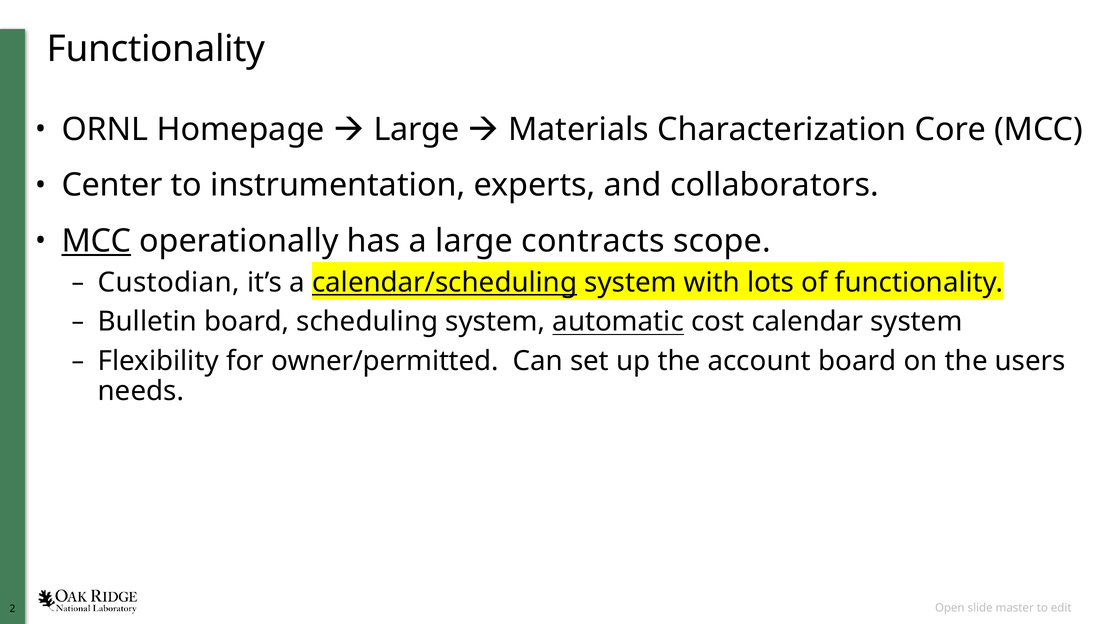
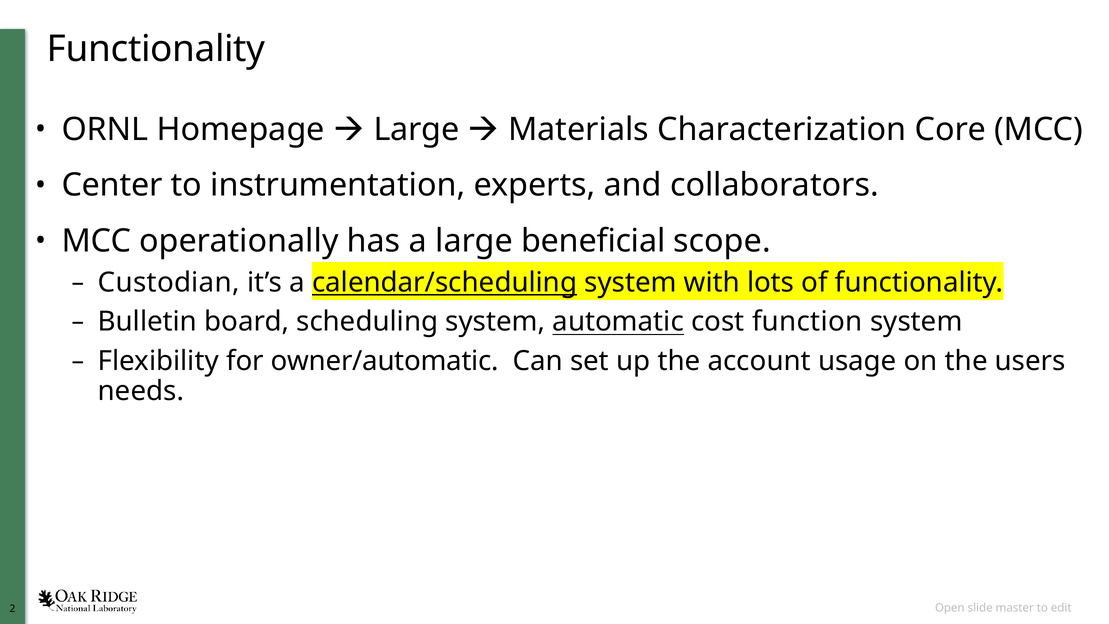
MCC underline: present -> none (96, 241)
contracts: contracts -> beneficial (593, 241)
calendar: calendar -> function (807, 322)
owner/permitted: owner/permitted -> owner/automatic (385, 361)
account board: board -> usage (857, 361)
